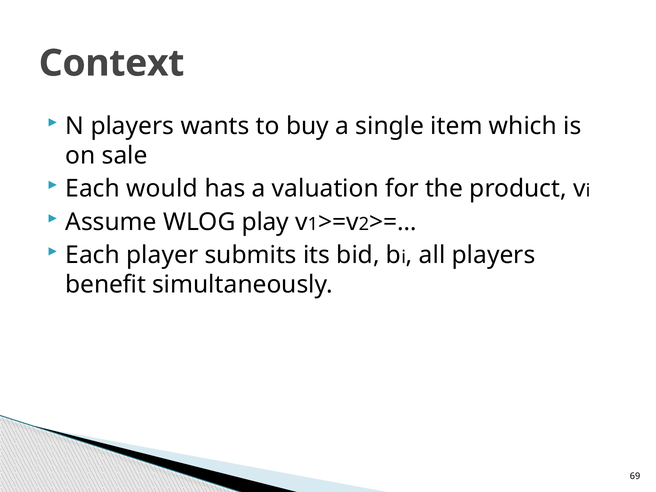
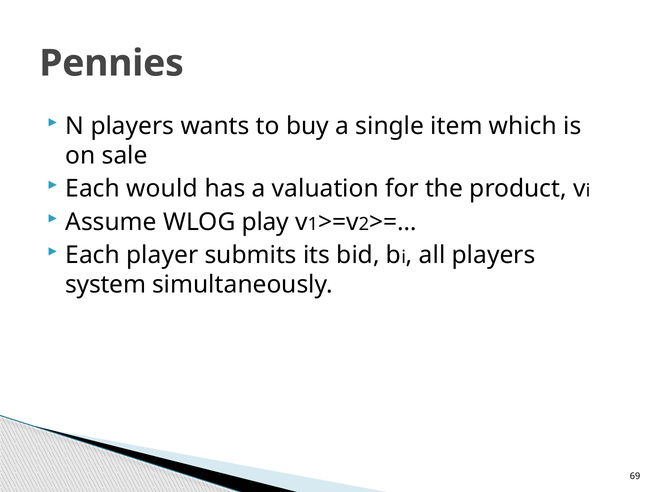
Context: Context -> Pennies (112, 63)
benefit: benefit -> system (106, 285)
